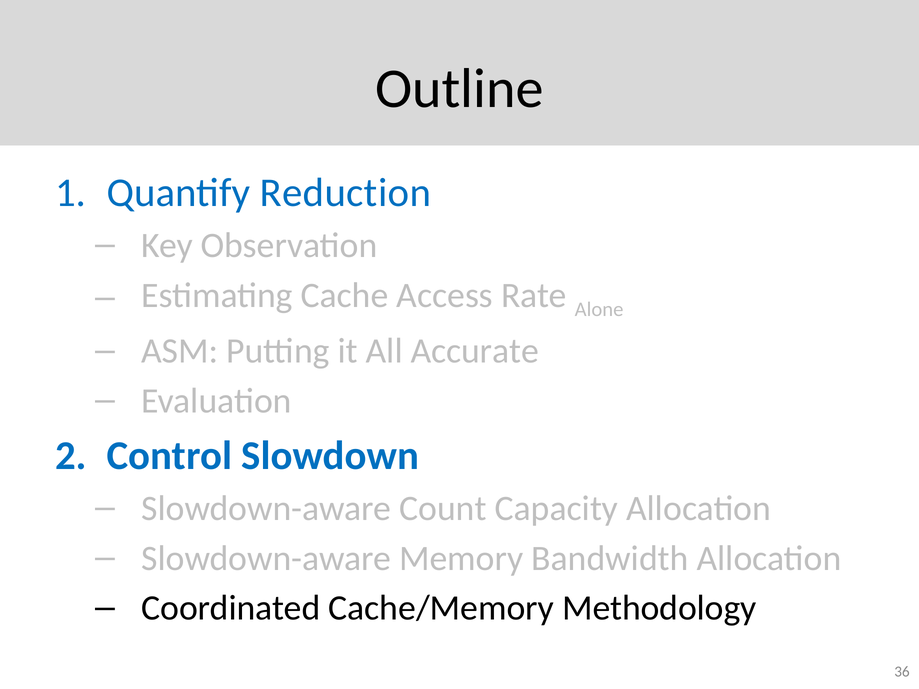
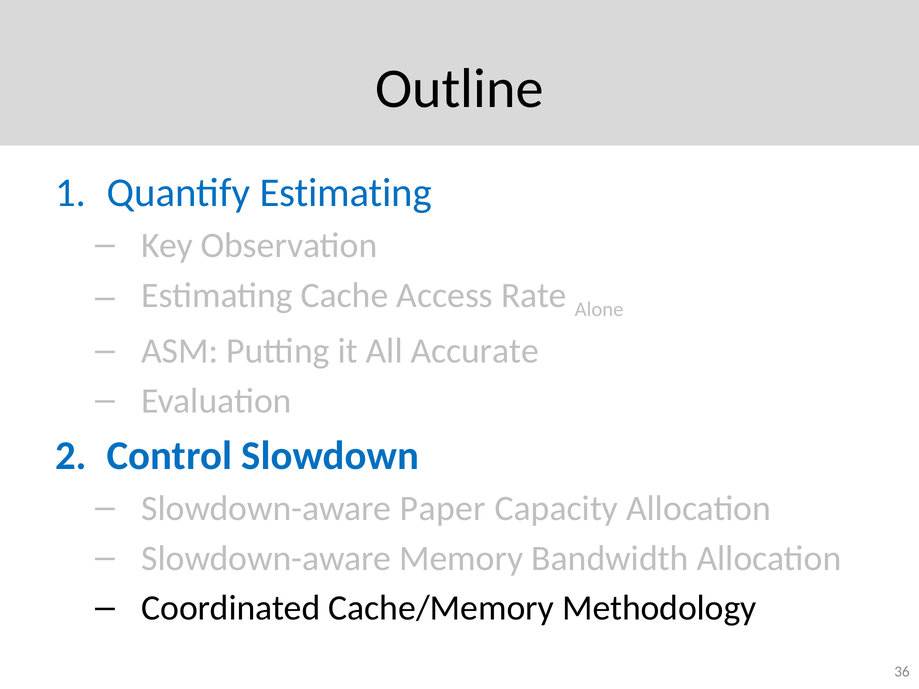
Quantify Reduction: Reduction -> Estimating (346, 193)
Count: Count -> Paper (443, 508)
